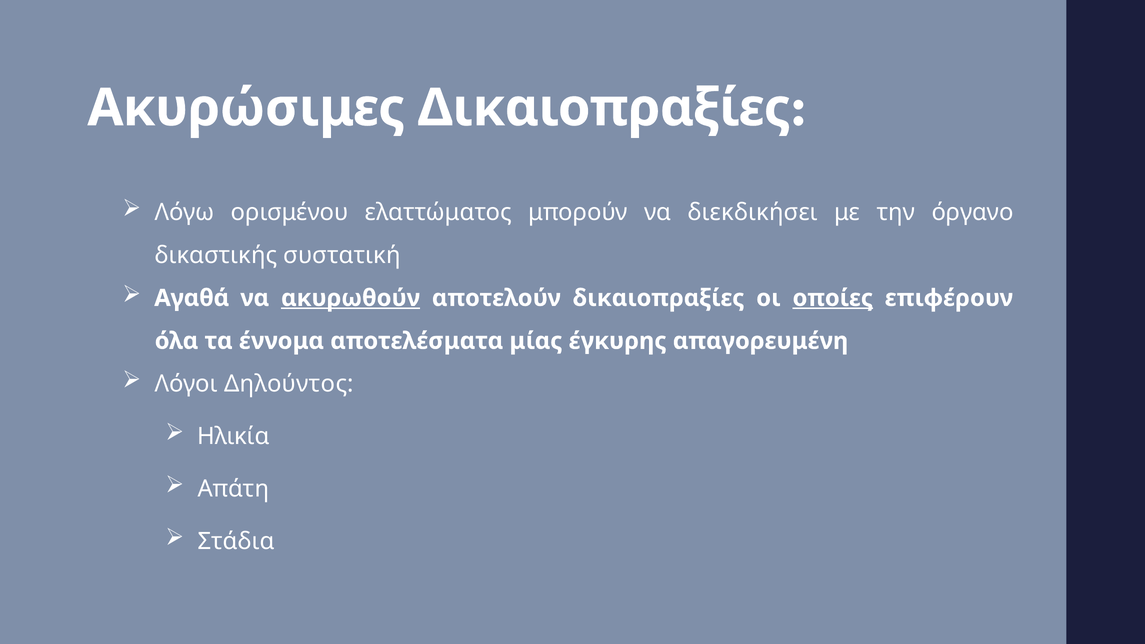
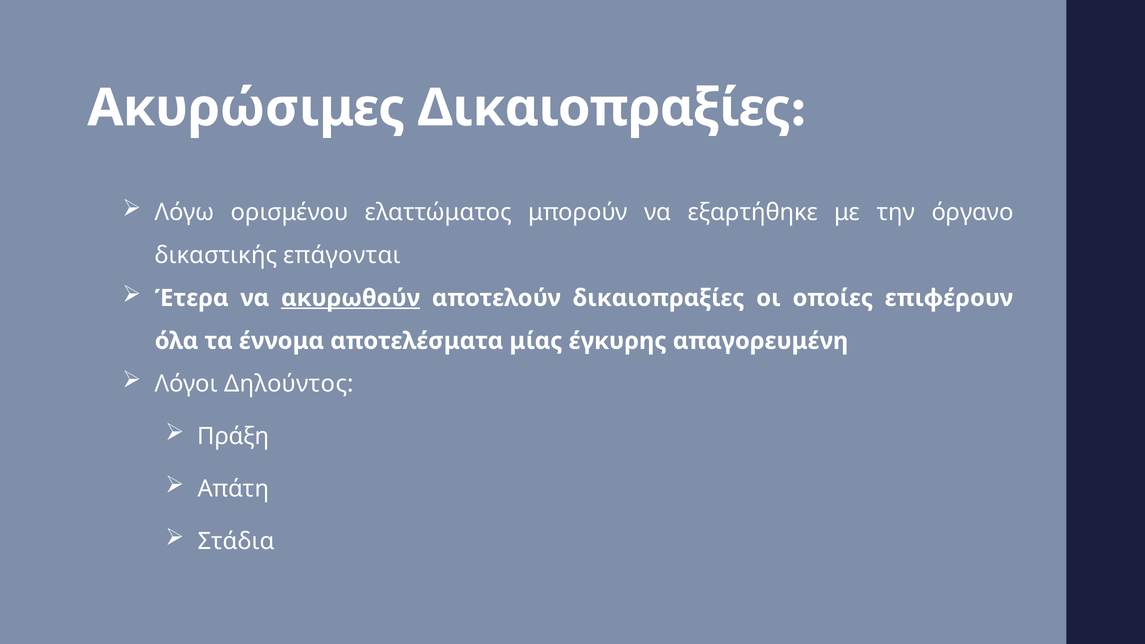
διεκδικήσει: διεκδικήσει -> εξαρτήθηκε (753, 212)
συστατική: συστατική -> επάγονται (342, 255)
Αγαθά: Αγαθά -> Έτερα (192, 298)
οποίες underline: present -> none (833, 298)
Ηλικία: Ηλικία -> Πράξη (233, 436)
